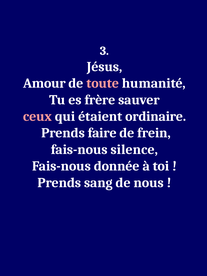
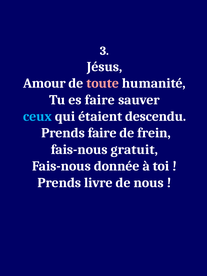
es frère: frère -> faire (100, 100)
ceux colour: pink -> light blue (37, 116)
ordinaire: ordinaire -> descendu (156, 116)
silence: silence -> gratuit (134, 149)
sang: sang -> livre (98, 183)
